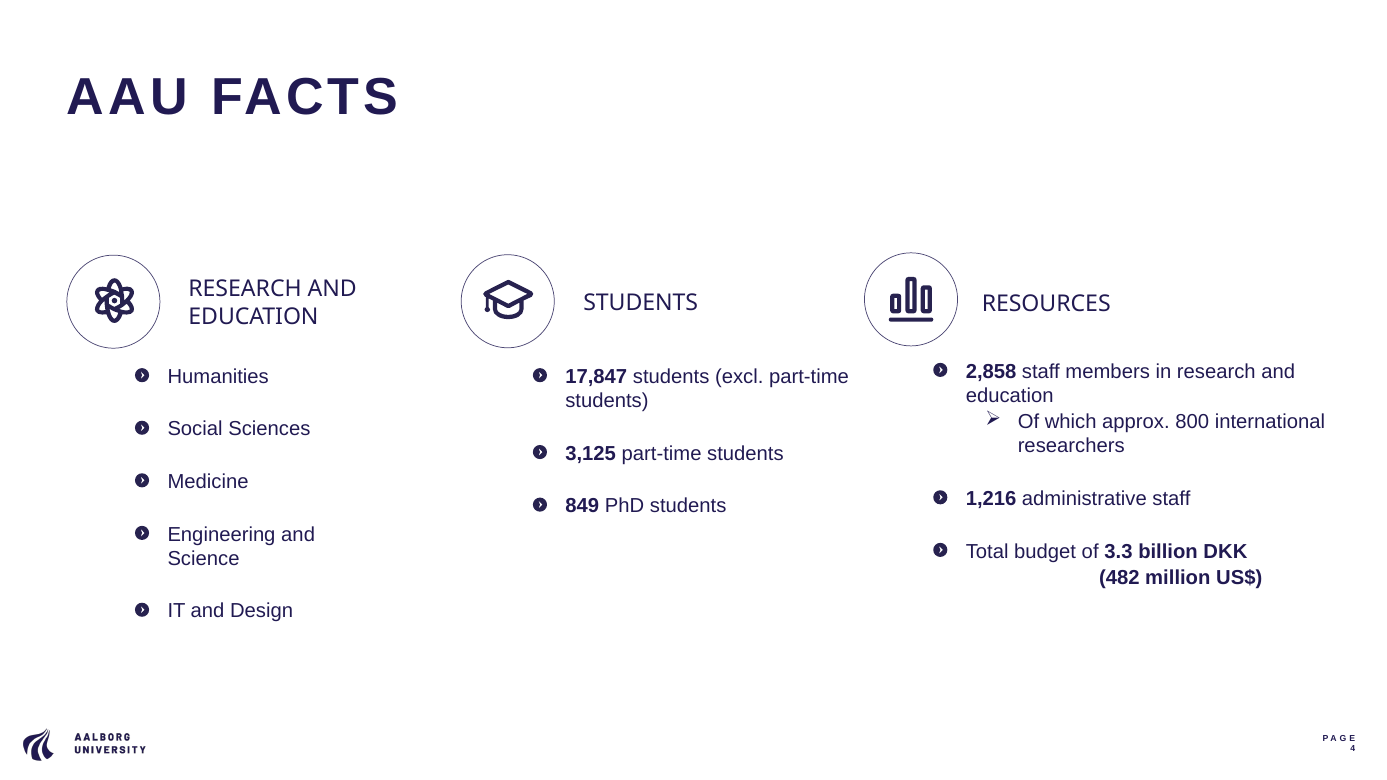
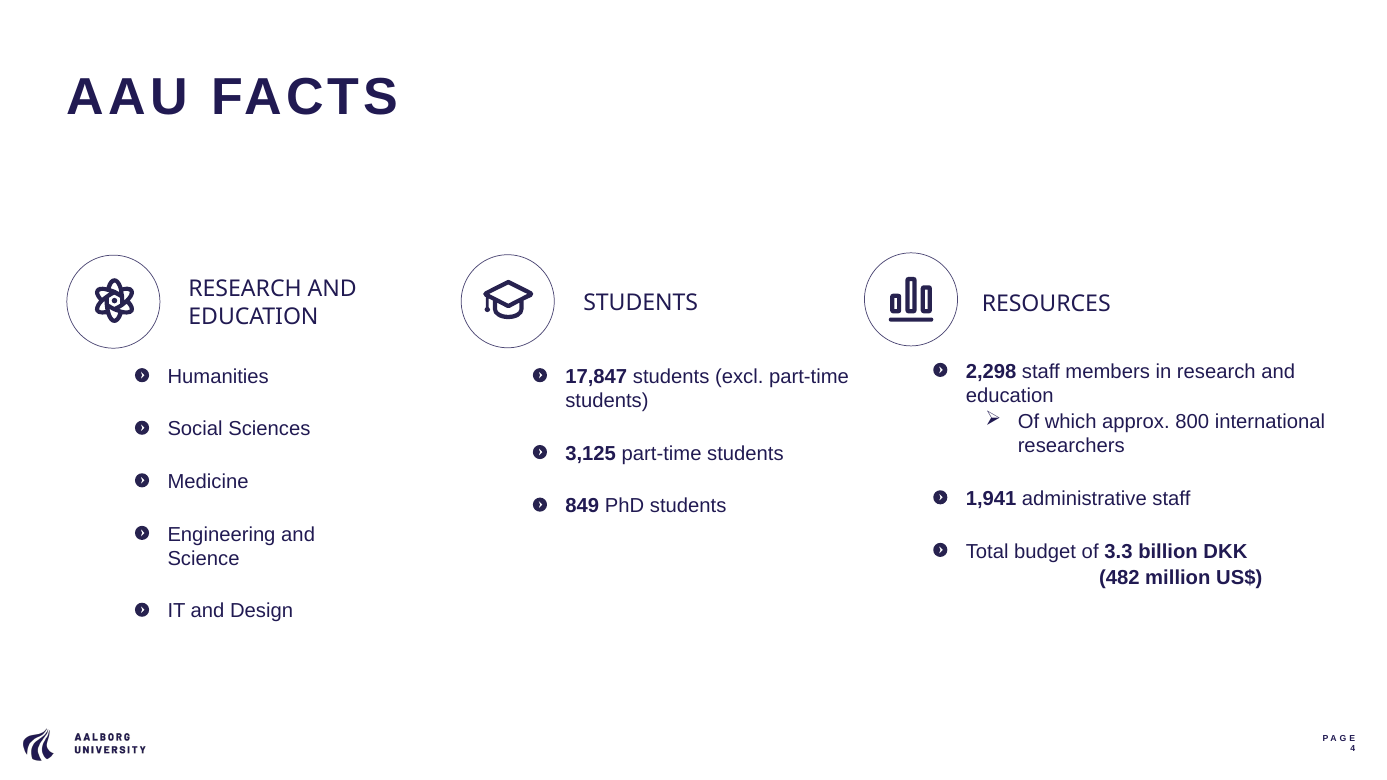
2,858: 2,858 -> 2,298 (991, 371)
1,216: 1,216 -> 1,941 (991, 499)
